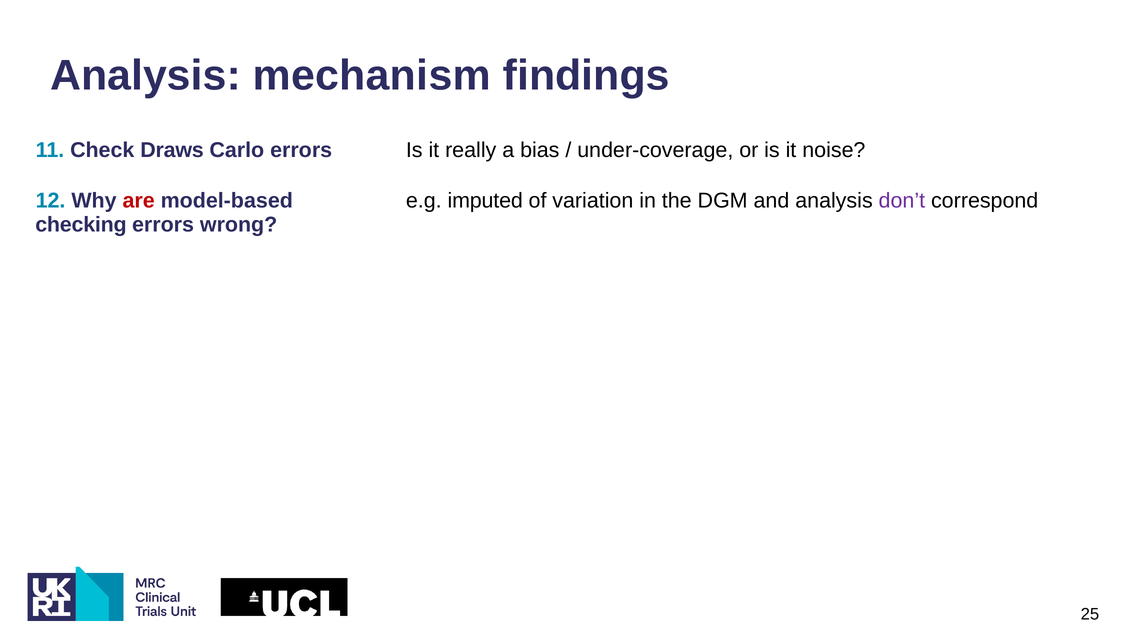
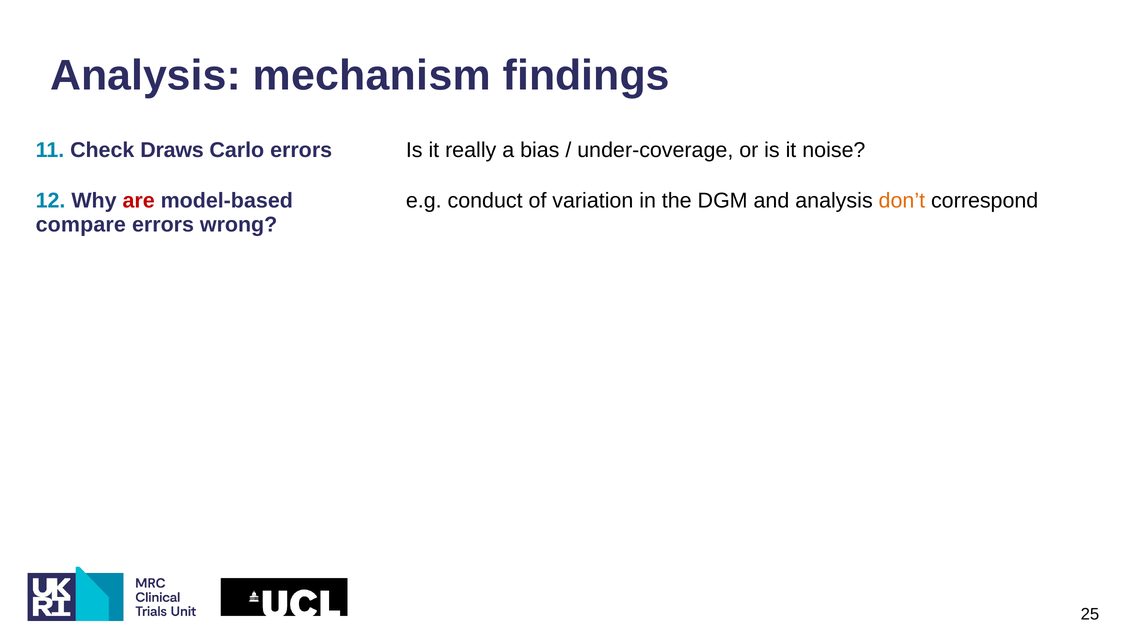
imputed: imputed -> conduct (485, 201)
don’t colour: purple -> orange (902, 201)
checking: checking -> compare (81, 225)
